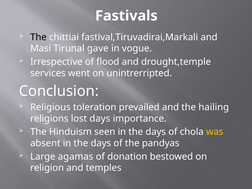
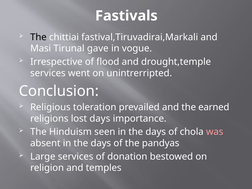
hailing: hailing -> earned (214, 107)
was colour: yellow -> pink (215, 132)
Large agamas: agamas -> services (76, 156)
